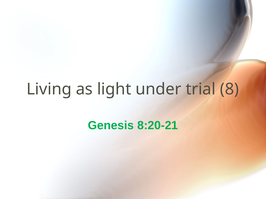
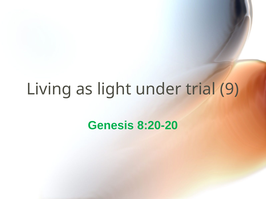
8: 8 -> 9 (229, 89)
8:20-21: 8:20-21 -> 8:20-20 (158, 126)
